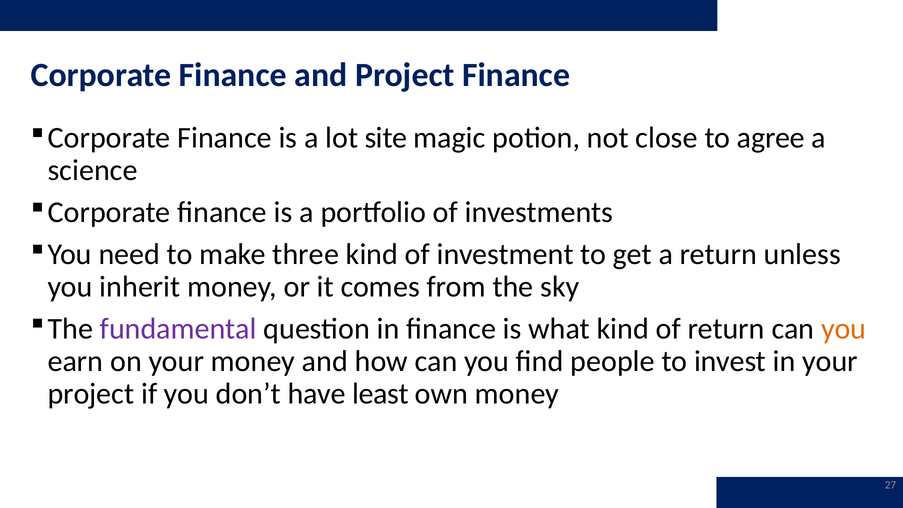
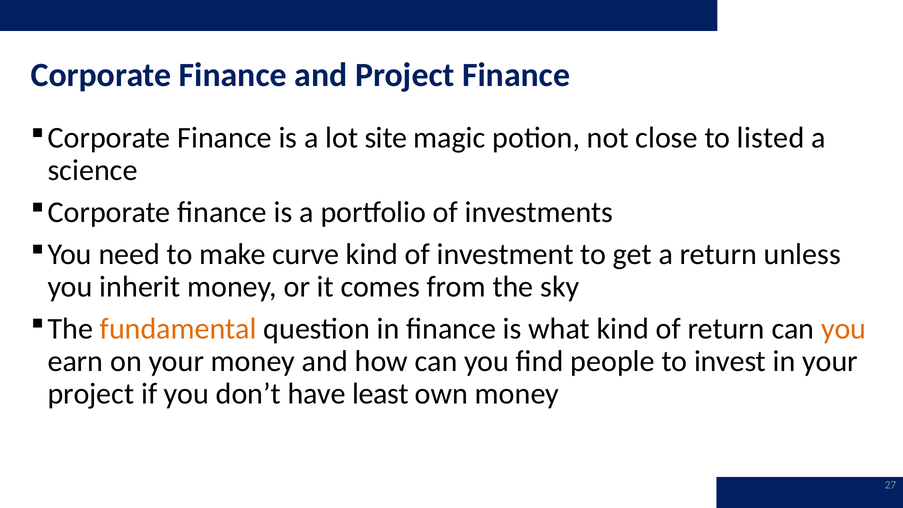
agree: agree -> listed (771, 138)
three: three -> curve (306, 254)
fundamental colour: purple -> orange (178, 329)
